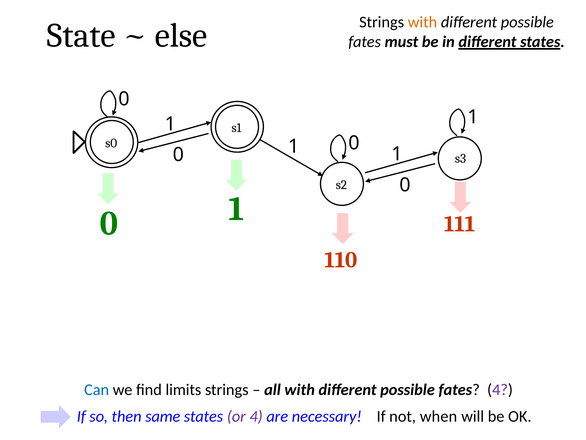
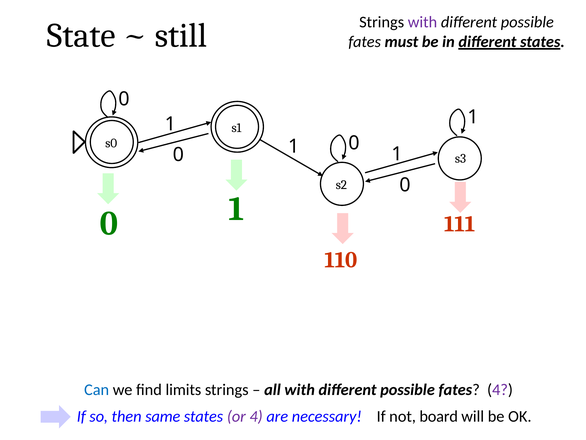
else: else -> still (181, 36)
with colour: orange -> purple (423, 22)
when: when -> board (439, 416)
